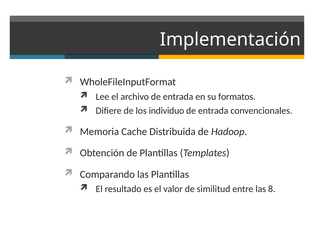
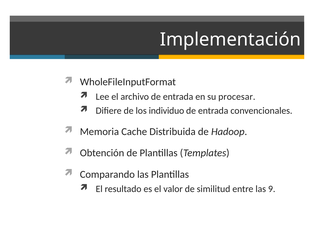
formatos: formatos -> procesar (237, 96)
8: 8 -> 9 (272, 189)
